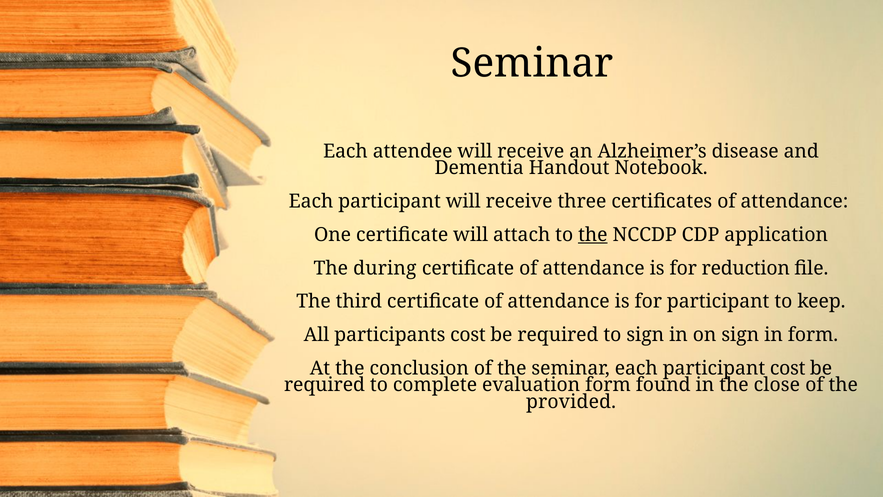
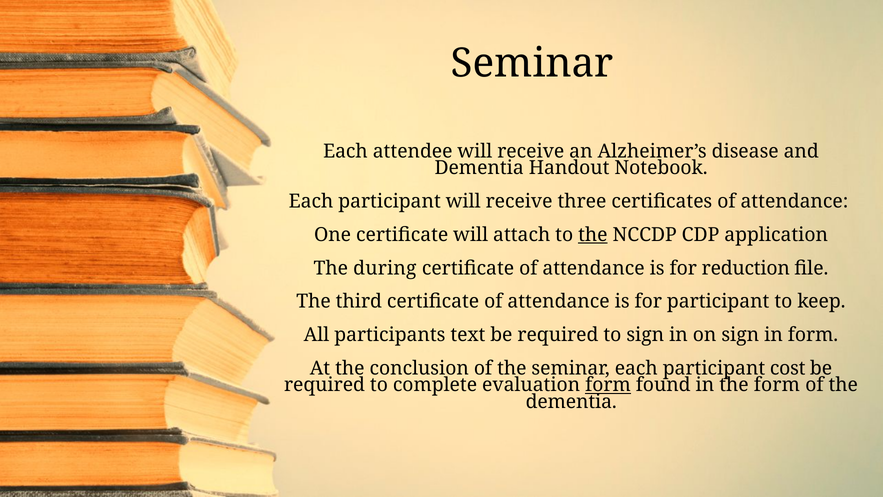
participants cost: cost -> text (468, 335)
form underline: none -> present (608, 385)
the close: close -> form (777, 385)
provided: provided -> dementia (571, 402)
